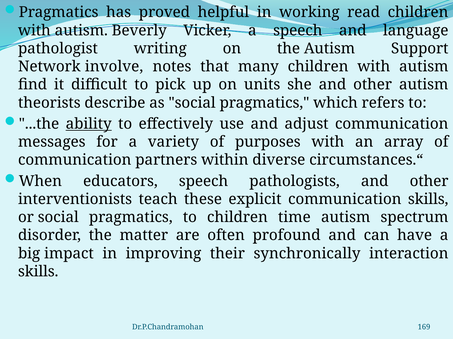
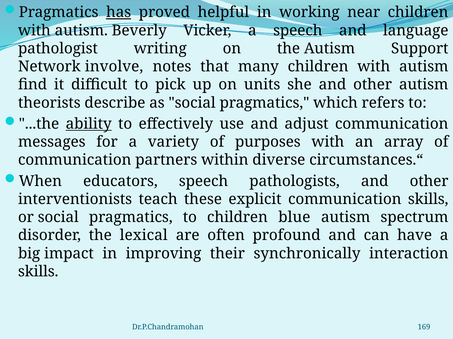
has underline: none -> present (119, 12)
read: read -> near (364, 12)
time: time -> blue (294, 218)
matter: matter -> lexical (144, 236)
